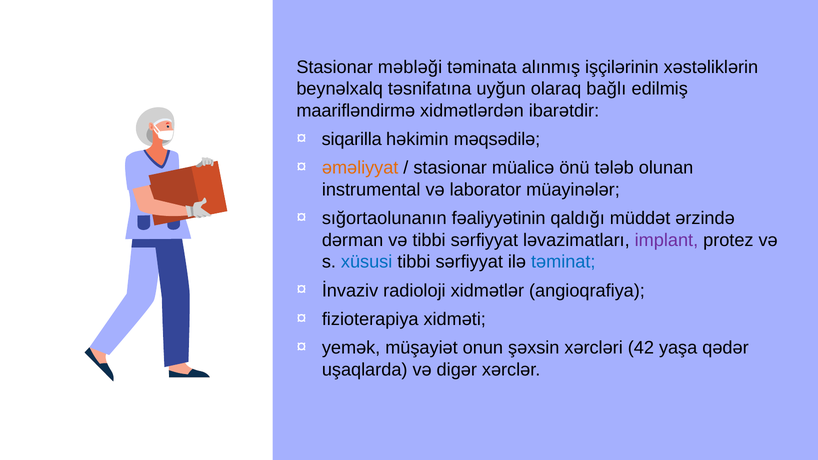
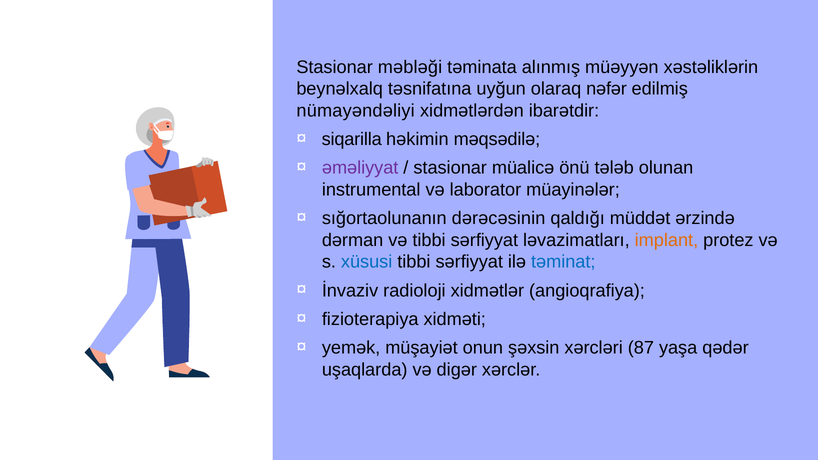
işçilərinin: işçilərinin -> müəyyən (622, 67)
bağlı: bağlı -> nəfər (607, 89)
maarifləndirmə: maarifləndirmə -> nümayəndəliyi (356, 111)
əməliyyat colour: orange -> purple (360, 168)
fəaliyyətinin: fəaliyyətinin -> dərəcəsinin (499, 218)
implant colour: purple -> orange (666, 240)
42: 42 -> 87 (641, 348)
